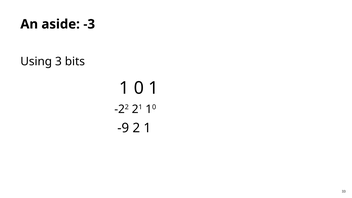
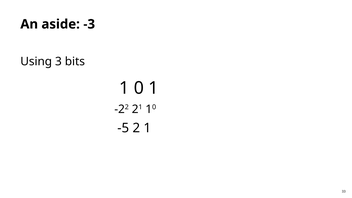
-9: -9 -> -5 (123, 128)
